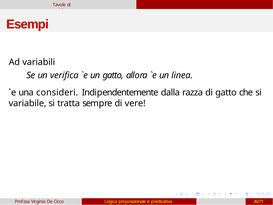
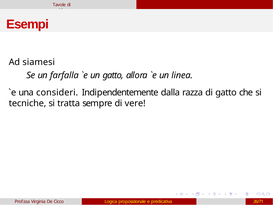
variabili: variabili -> siamesi (39, 62)
verifica: verifica -> farfalla (64, 75)
variabile: variabile -> tecniche (27, 103)
